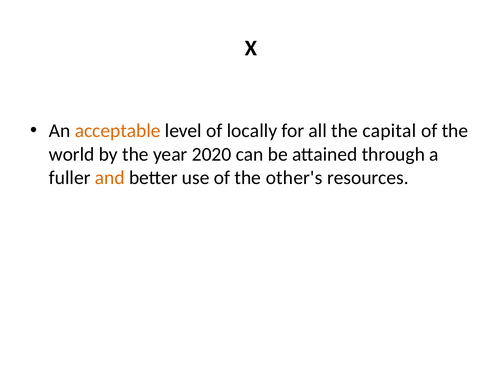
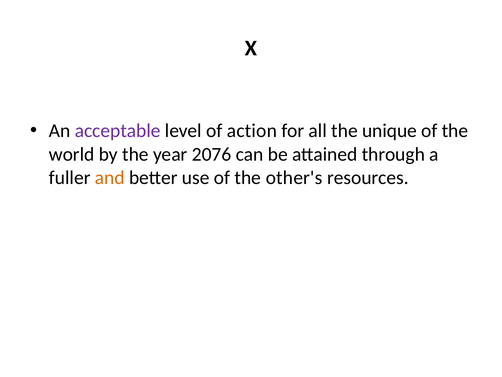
acceptable colour: orange -> purple (118, 131)
locally: locally -> action (252, 131)
capital: capital -> unique (390, 131)
2020: 2020 -> 2076 (212, 154)
